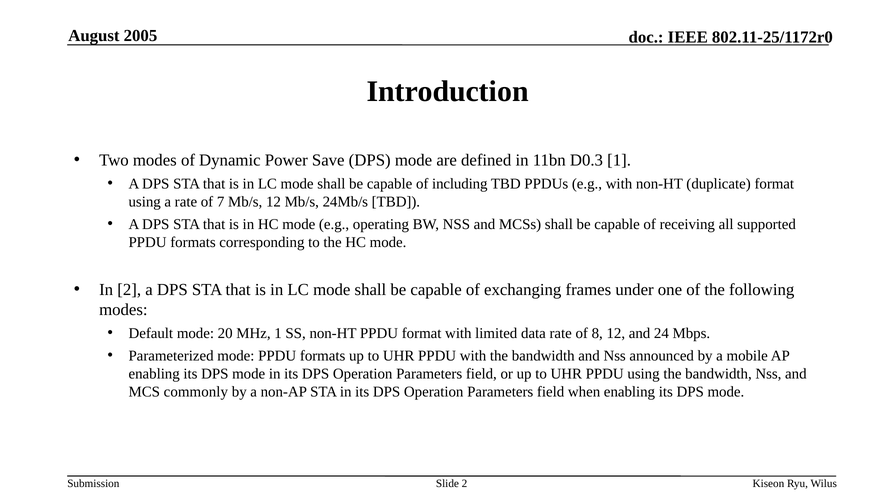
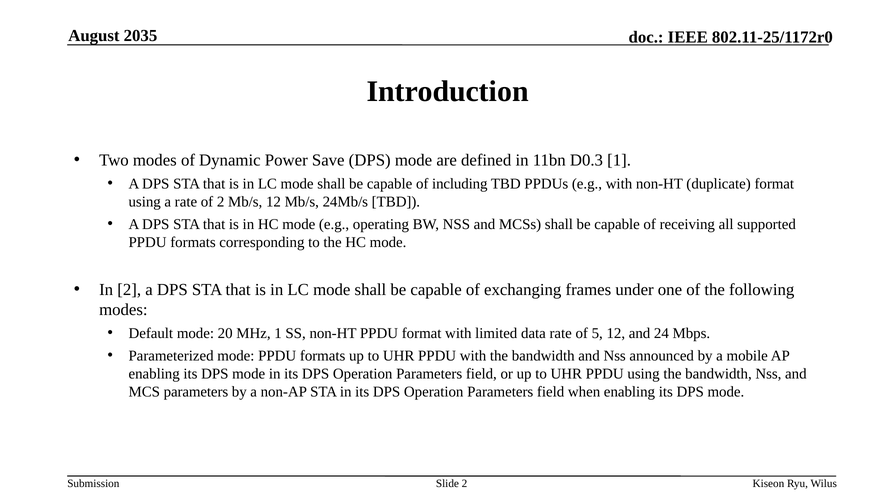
2005: 2005 -> 2035 (140, 36)
of 7: 7 -> 2 (221, 202)
8: 8 -> 5 (597, 333)
MCS commonly: commonly -> parameters (196, 392)
